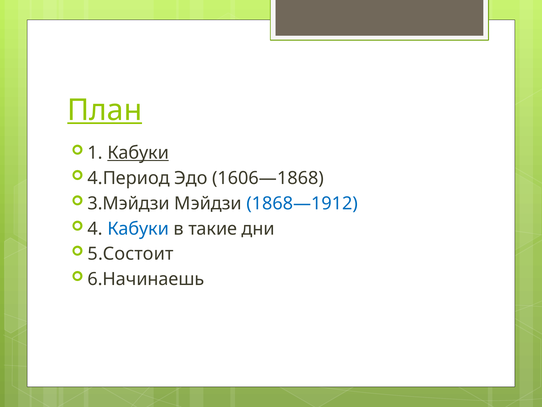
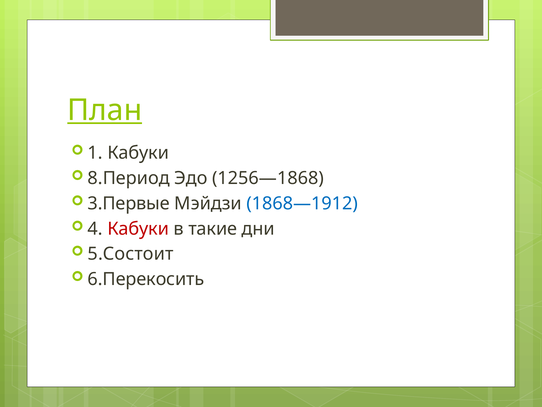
Кабуки underline: present -> none (138, 153)
4.Период: 4.Период -> 8.Период (129, 178)
1606—1868: 1606—1868 -> 1256—1868 (268, 178)
3.Мэйдзи: 3.Мэйдзи -> 3.Первые (129, 203)
Кабуки colour: blue -> red (138, 228)
6.Начинаешь: 6.Начинаешь -> 6.Перекосить (146, 279)
